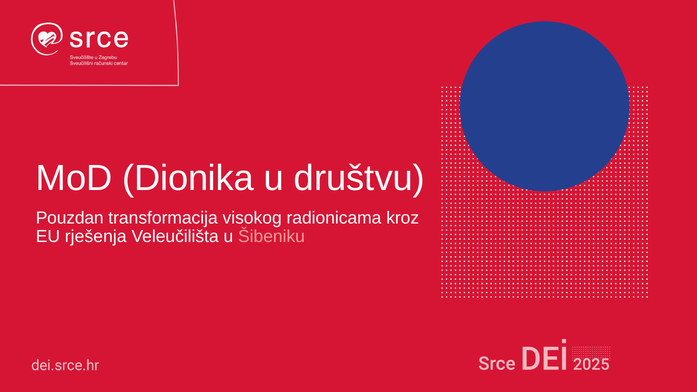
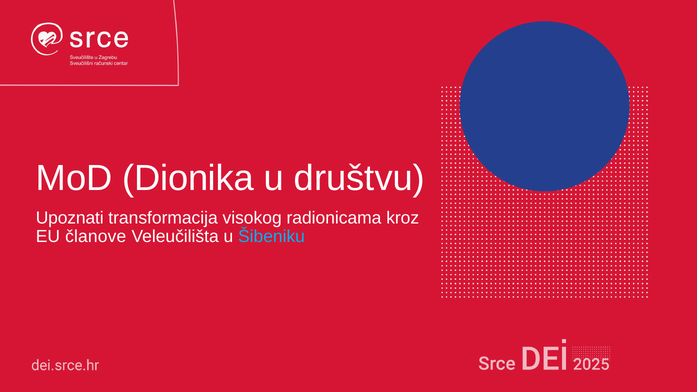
Pouzdan: Pouzdan -> Upoznati (70, 218)
rješenja: rješenja -> članove (96, 237)
Šibeniku colour: pink -> light blue (272, 237)
